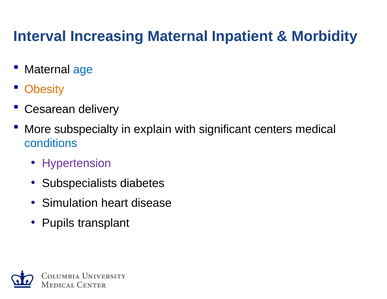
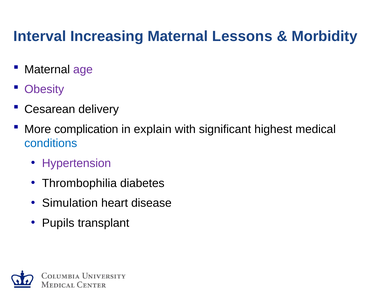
Inpatient: Inpatient -> Lessons (242, 36)
age colour: blue -> purple (83, 69)
Obesity colour: orange -> purple (44, 89)
subspecialty: subspecialty -> complication (86, 129)
centers: centers -> highest (273, 129)
Subspecialists: Subspecialists -> Thrombophilia (79, 183)
